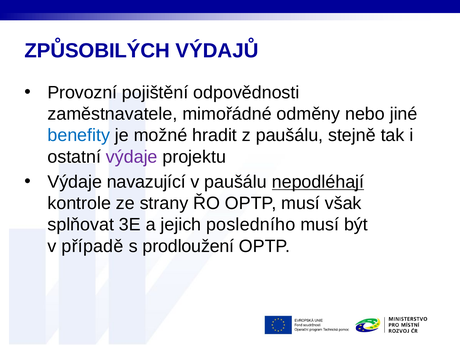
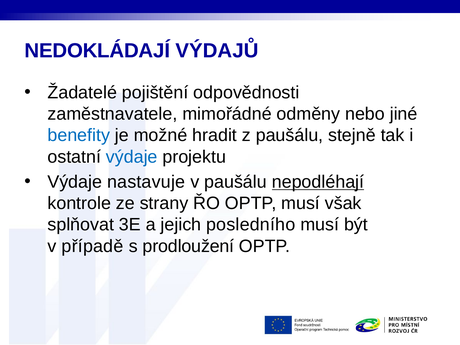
ZPŮSOBILÝCH: ZPŮSOBILÝCH -> NEDOKLÁDAJÍ (97, 51)
Provozní: Provozní -> Žadatelé (82, 93)
výdaje colour: purple -> blue (132, 157)
navazující: navazující -> nastavuje (146, 182)
